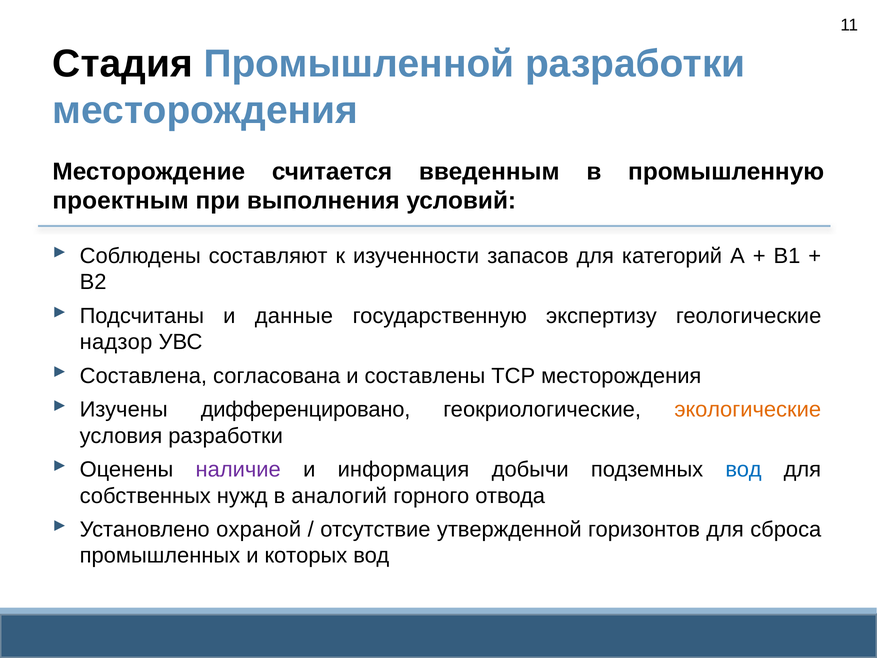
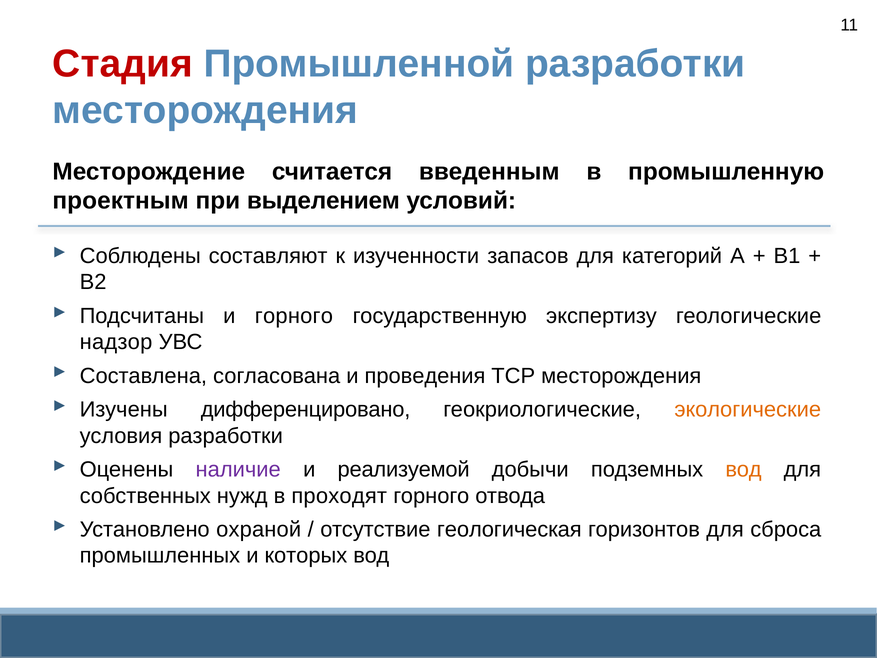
Стадия colour: black -> red (123, 64)
выполнения: выполнения -> выделением (323, 201)
и данные: данные -> горного (294, 316)
составлены: составлены -> проведения (425, 376)
информация: информация -> реализуемой (404, 469)
вод colour: blue -> orange (744, 469)
аналогий: аналогий -> проходят (339, 496)
утвержденной: утвержденной -> геологическая (509, 529)
